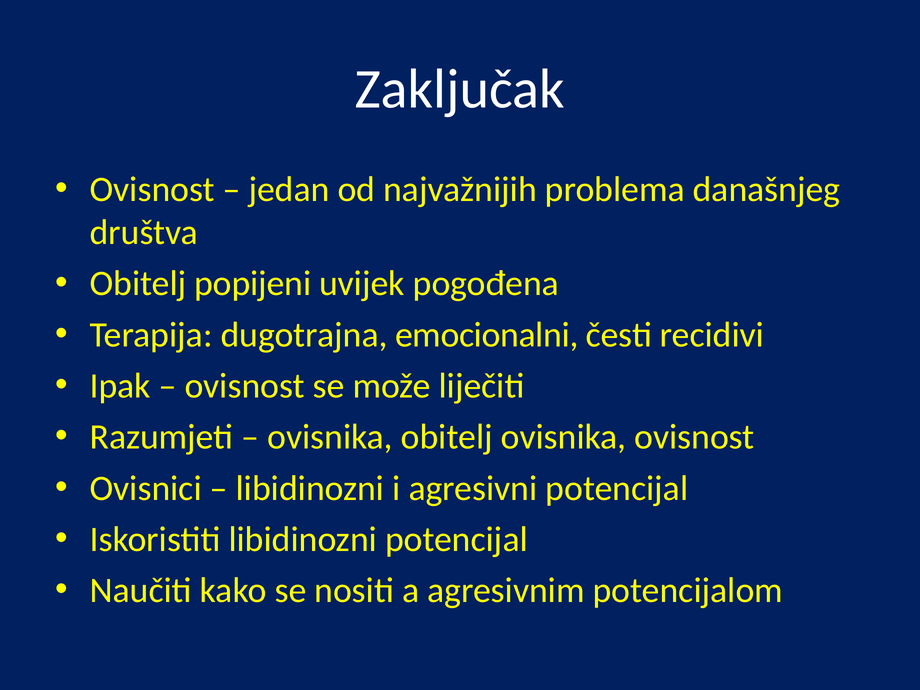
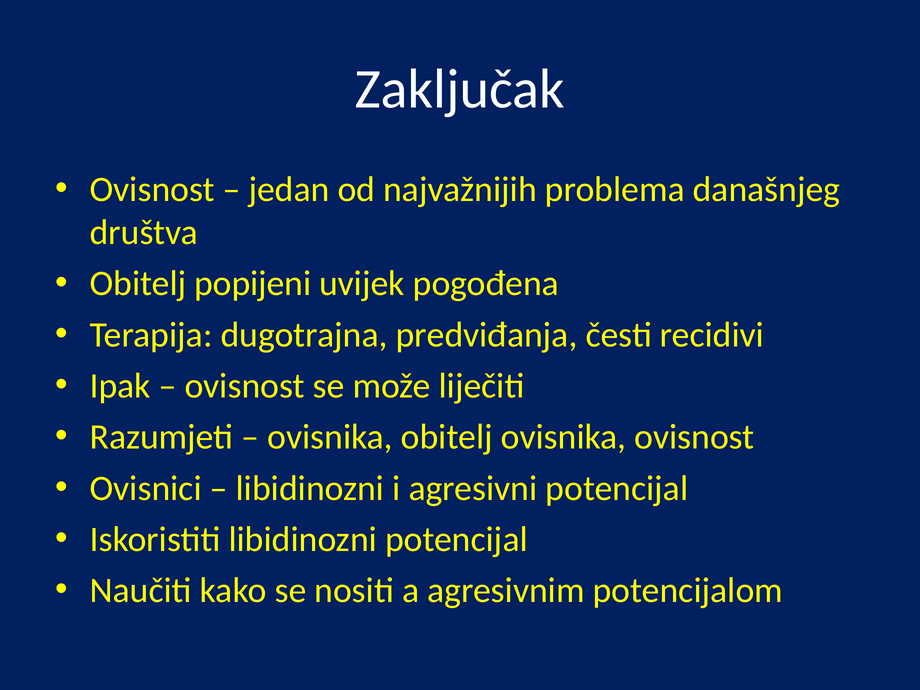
emocionalni: emocionalni -> predviđanja (487, 335)
